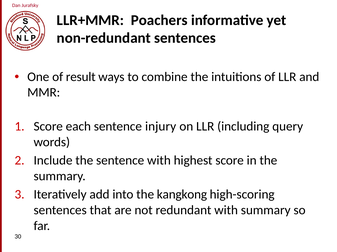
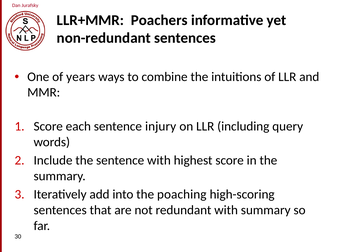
result: result -> years (81, 77)
kangkong: kangkong -> poaching (182, 195)
